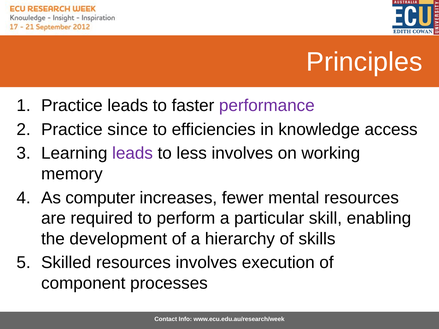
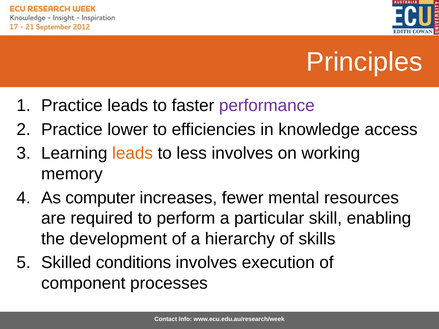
since: since -> lower (128, 130)
leads colour: purple -> orange (133, 153)
Skilled resources: resources -> conditions (134, 263)
